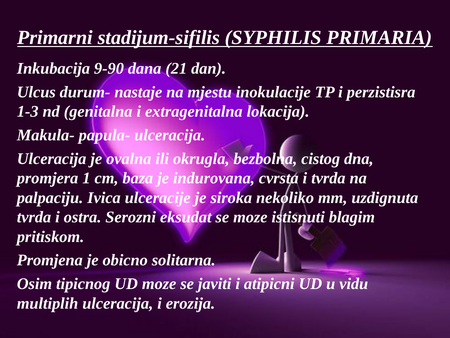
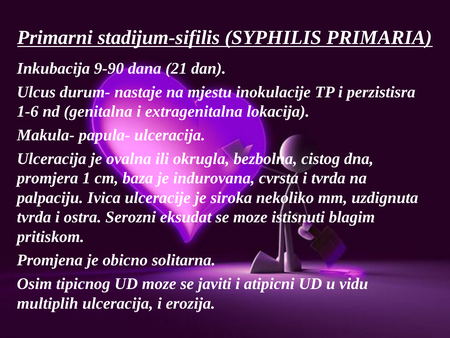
1-3: 1-3 -> 1-6 (28, 111)
